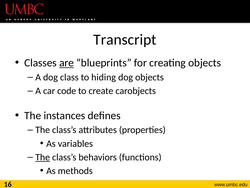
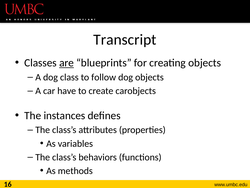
hiding: hiding -> follow (104, 77)
code: code -> have (67, 91)
The underline: present -> none (43, 157)
